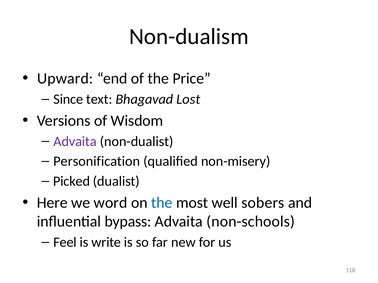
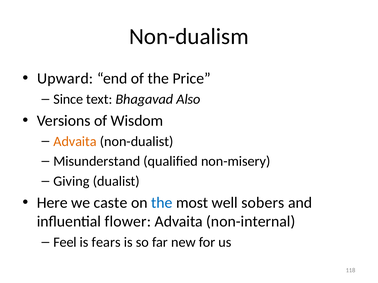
Lost: Lost -> Also (188, 99)
Advaita colour: purple -> orange (75, 142)
Personification: Personification -> Misunderstand (97, 162)
Picked: Picked -> Giving (72, 182)
word: word -> caste (111, 203)
bypass: bypass -> flower (128, 222)
non-schools: non-schools -> non-internal (251, 222)
write: write -> fears (106, 243)
